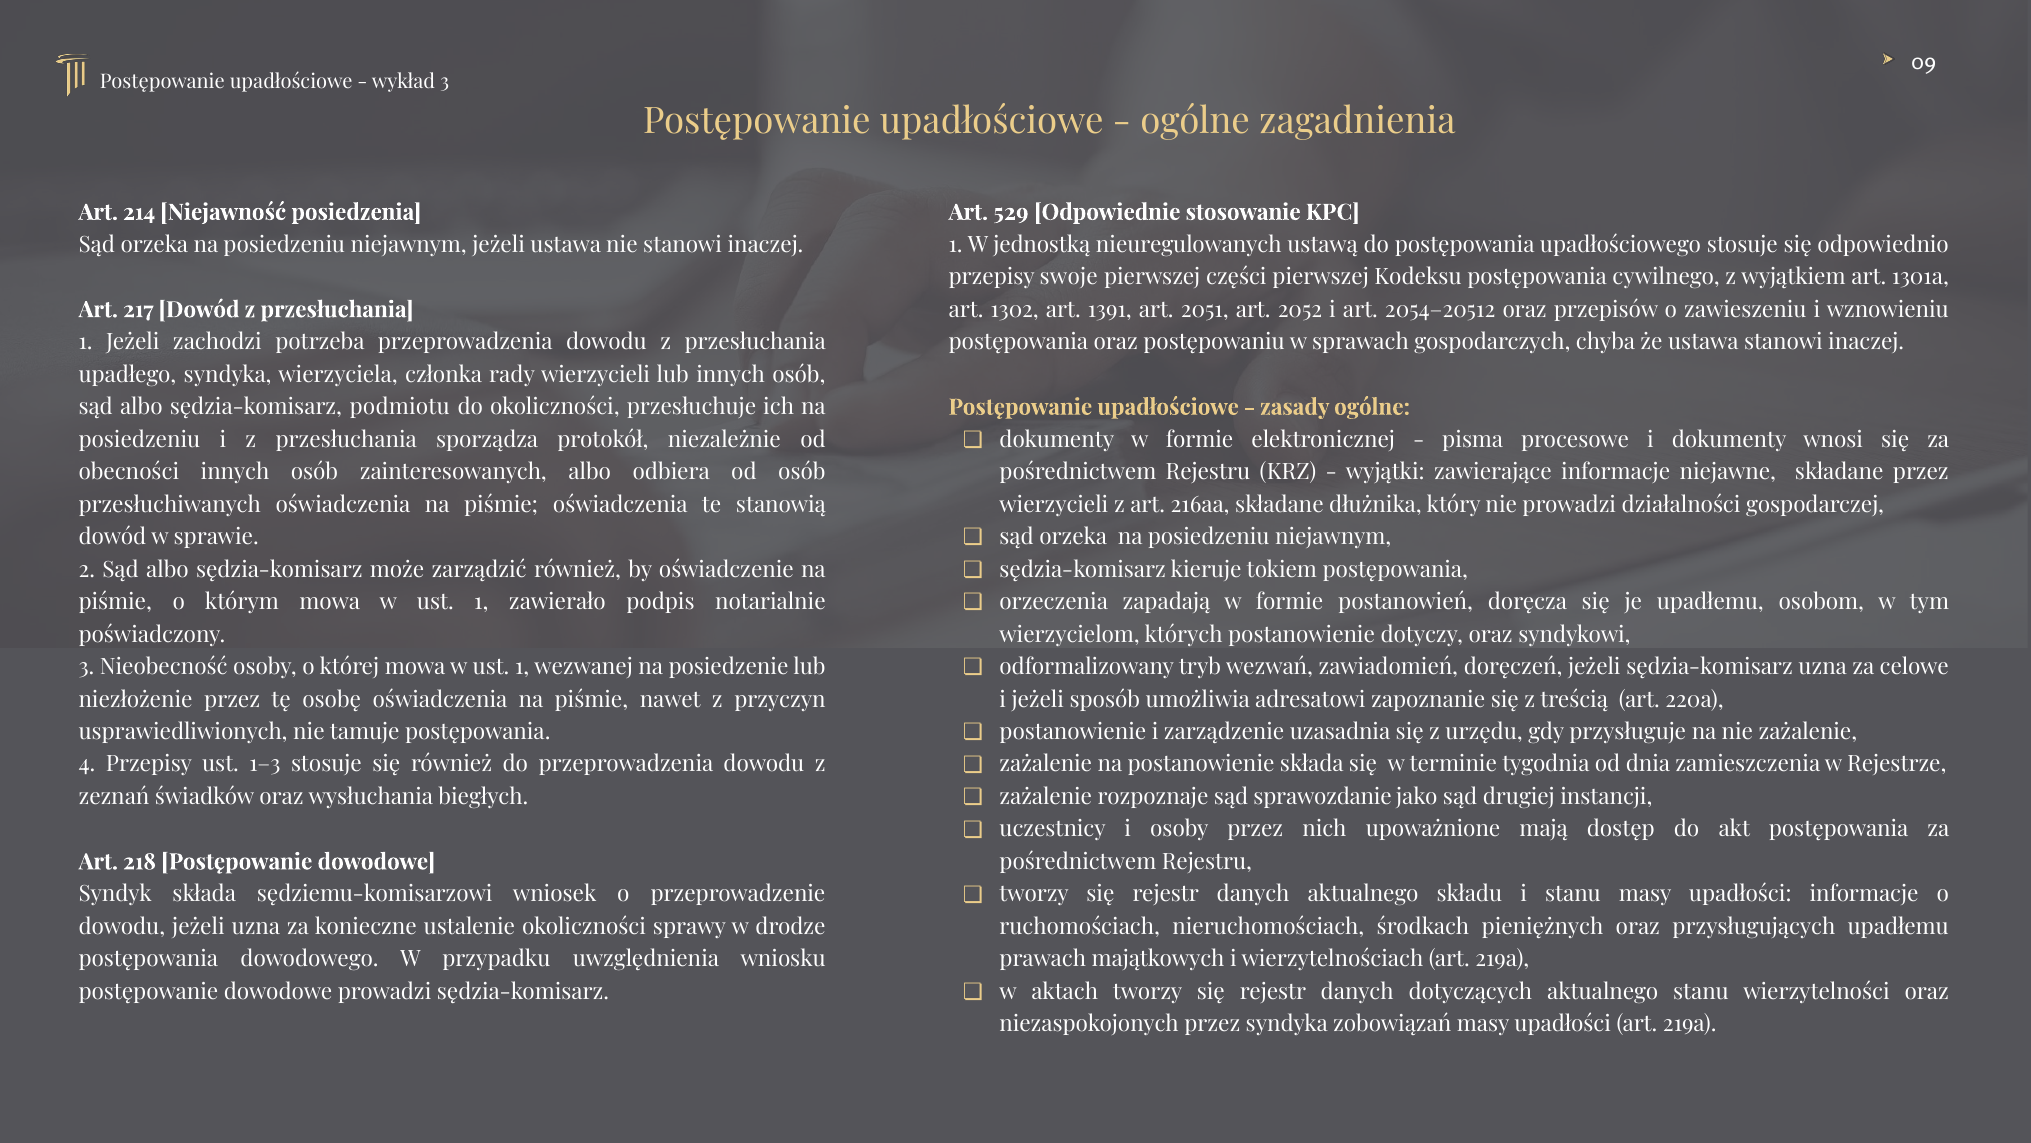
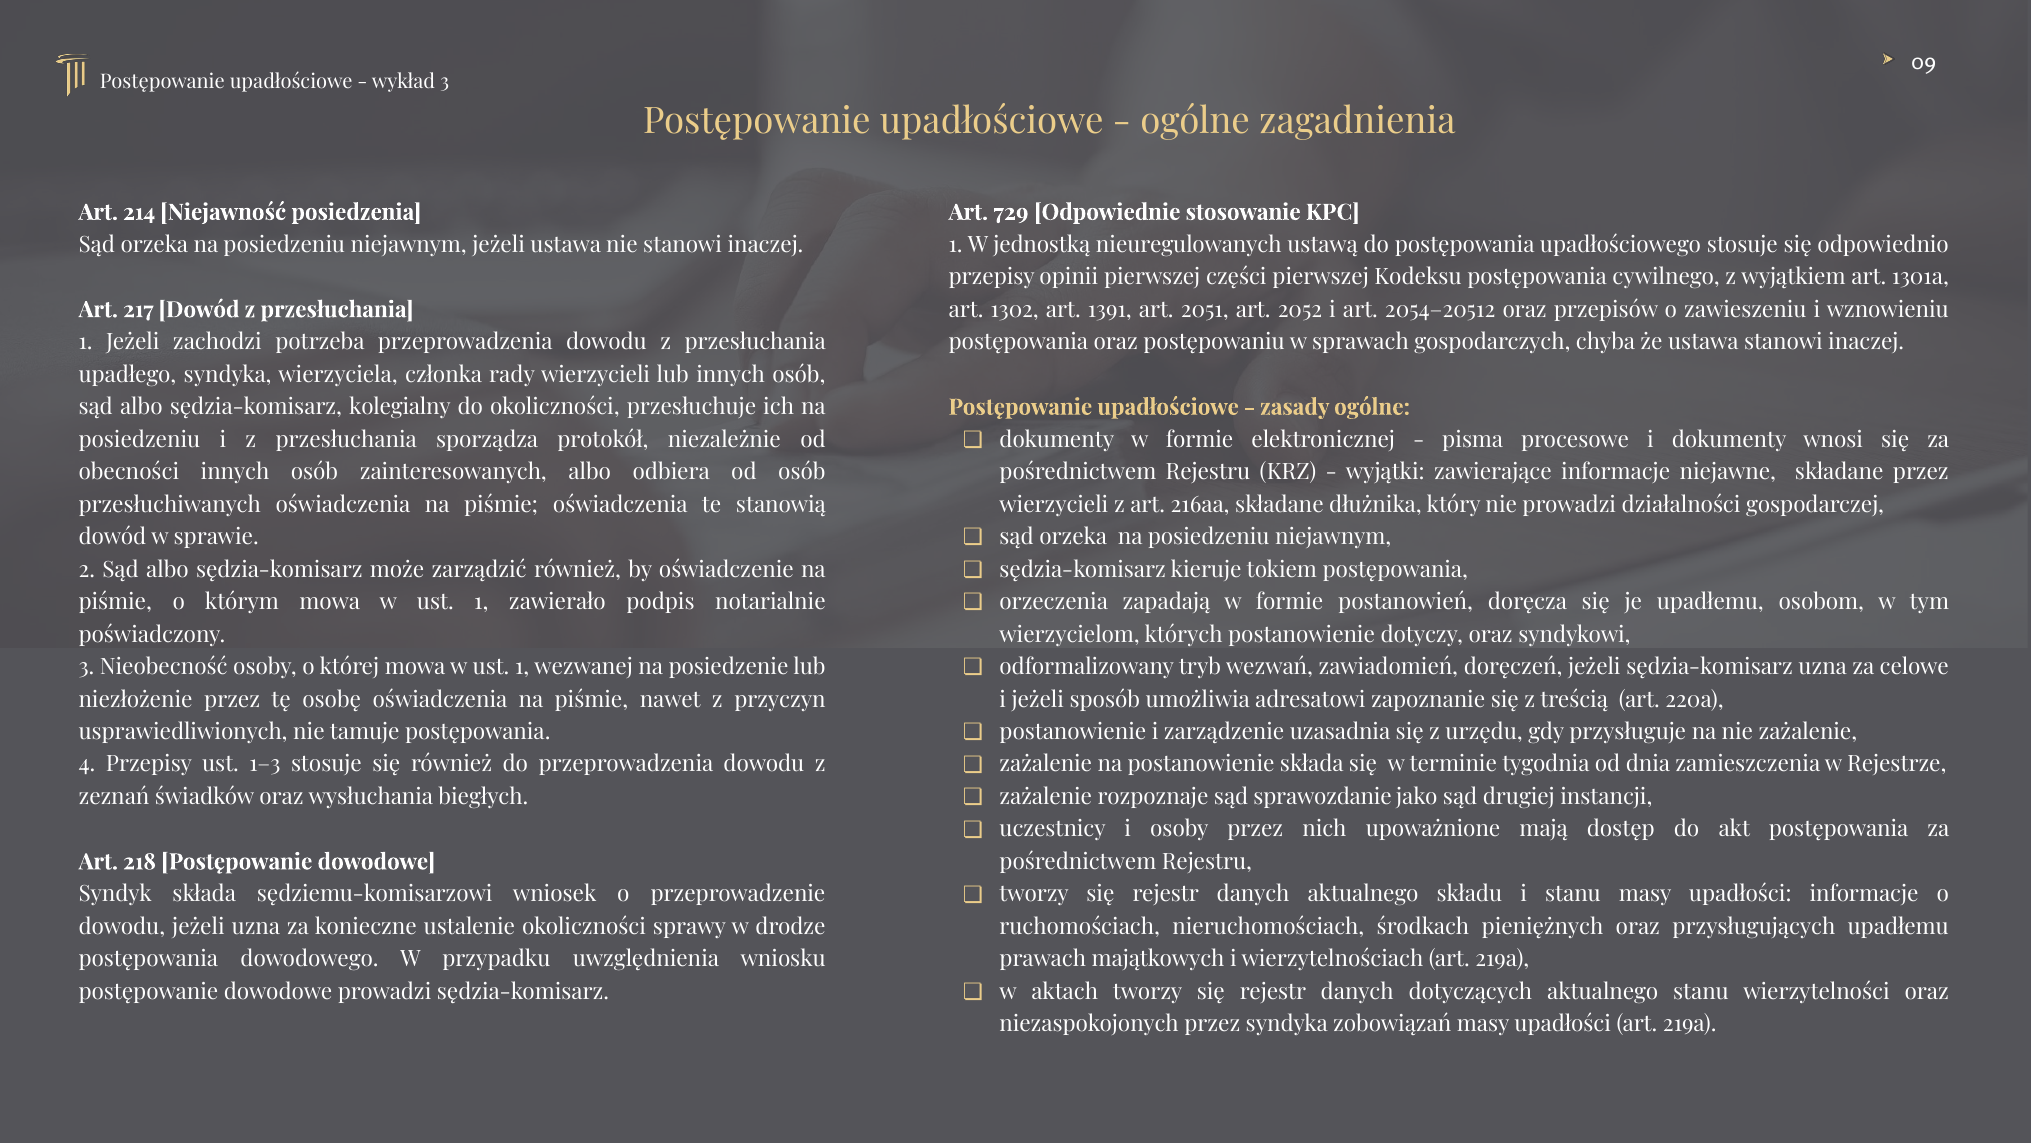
529: 529 -> 729 (1011, 212)
swoje: swoje -> opinii (1069, 277)
podmiotu: podmiotu -> kolegialny (400, 407)
